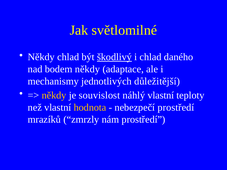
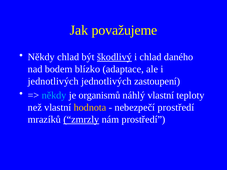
světlomilné: světlomilné -> považujeme (124, 30)
bodem někdy: někdy -> blízko (87, 69)
mechanismy: mechanismy -> jednotlivých (53, 81)
důležitější: důležitější -> zastoupení (157, 81)
někdy colour: yellow -> light blue (54, 95)
souvislost: souvislost -> organismů (99, 95)
zmrzly underline: none -> present (81, 120)
